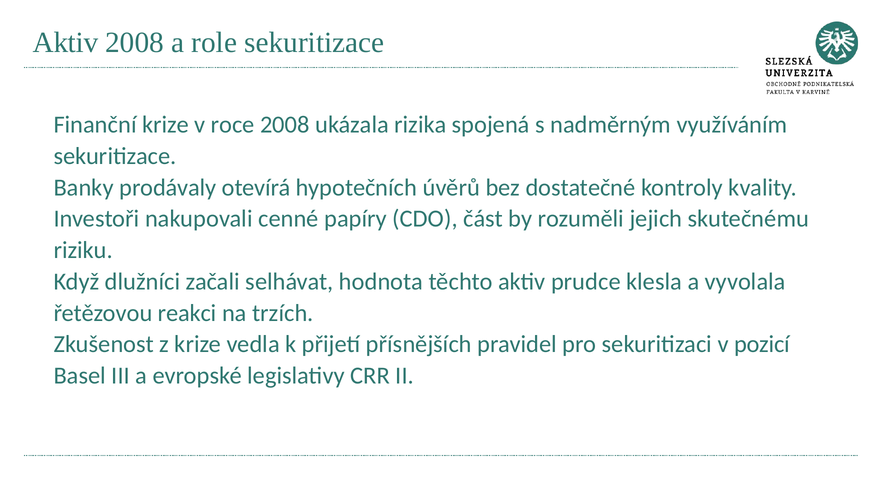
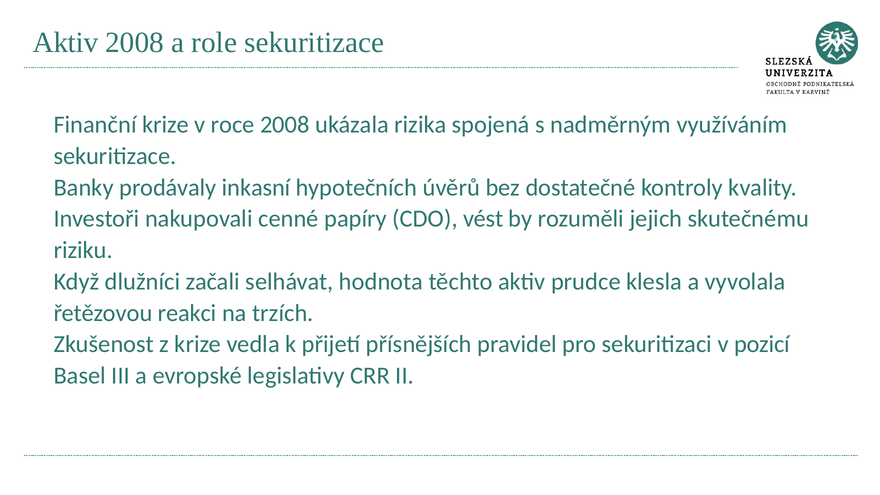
otevírá: otevírá -> inkasní (256, 187)
část: část -> vést (483, 219)
